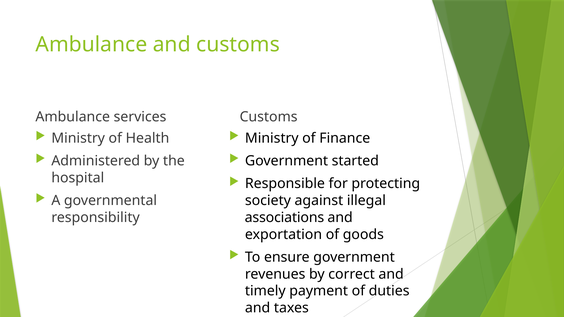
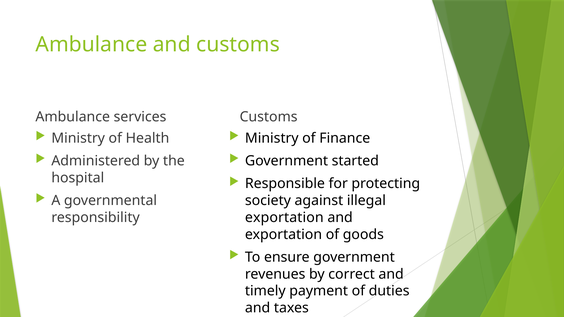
associations: associations -> exportation (284, 218)
